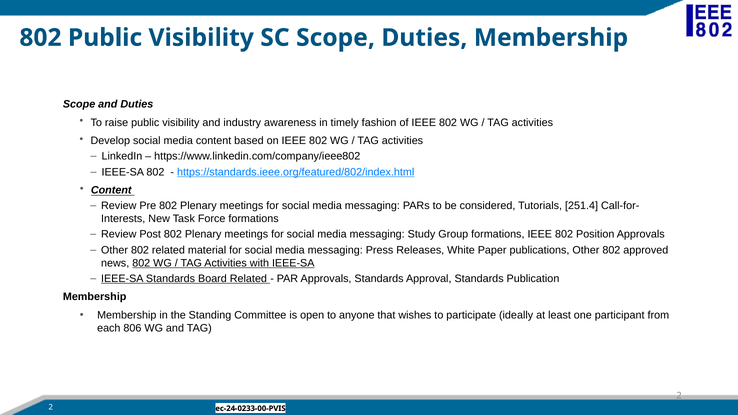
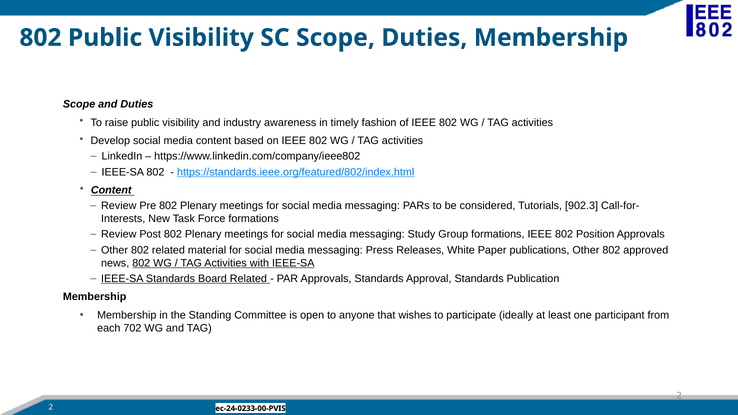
251.4: 251.4 -> 902.3 (582, 206)
806: 806 -> 702 (132, 328)
